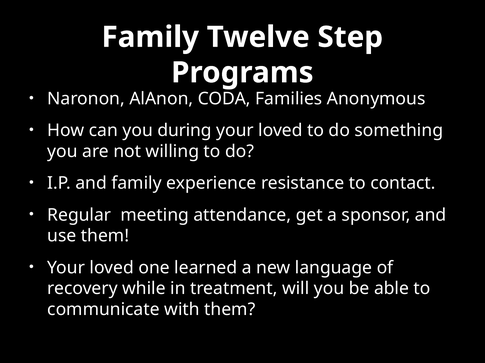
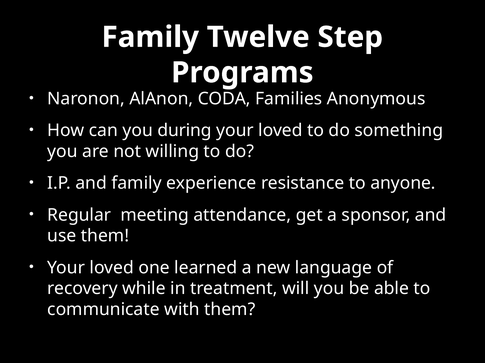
contact: contact -> anyone (403, 184)
